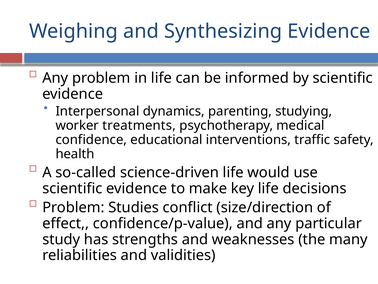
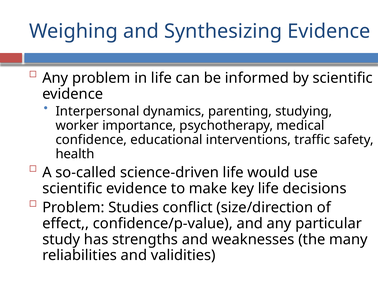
treatments: treatments -> importance (139, 125)
